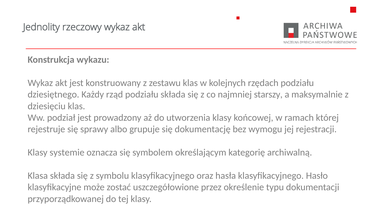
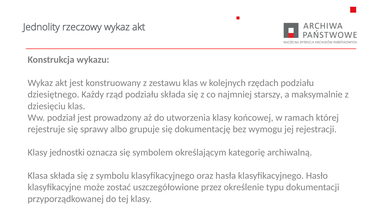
systemie: systemie -> jednostki (67, 152)
